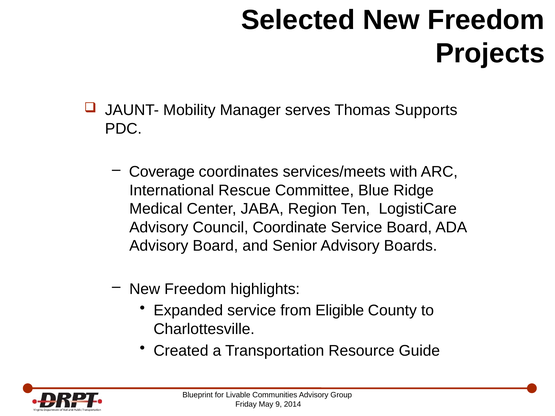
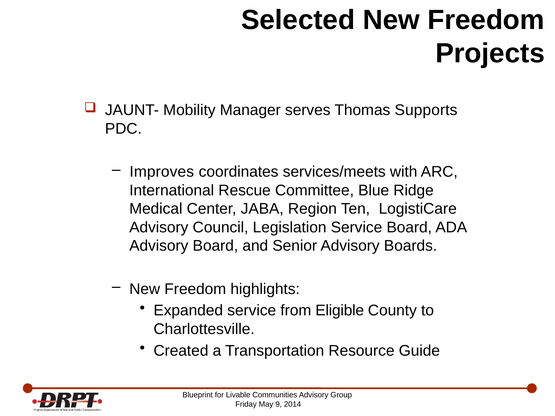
Coverage: Coverage -> Improves (162, 172)
Coordinate: Coordinate -> Legislation (290, 227)
